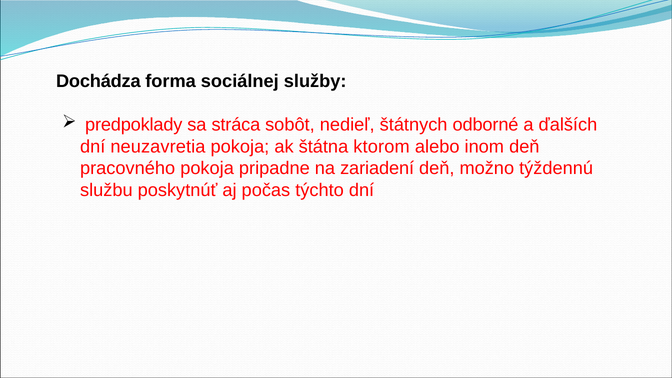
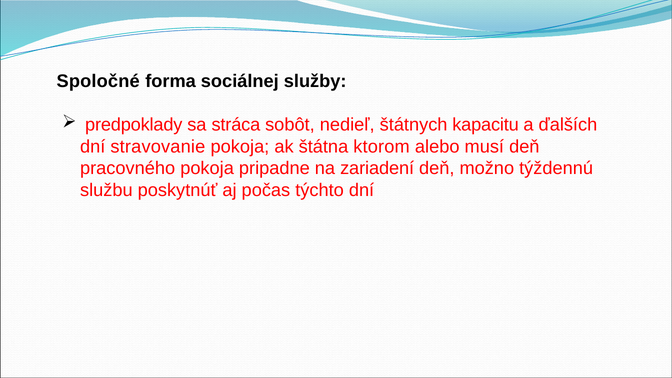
Dochádza: Dochádza -> Spoločné (98, 81)
odborné: odborné -> kapacitu (486, 125)
neuzavretia: neuzavretia -> stravovanie (158, 147)
inom: inom -> musí (484, 147)
